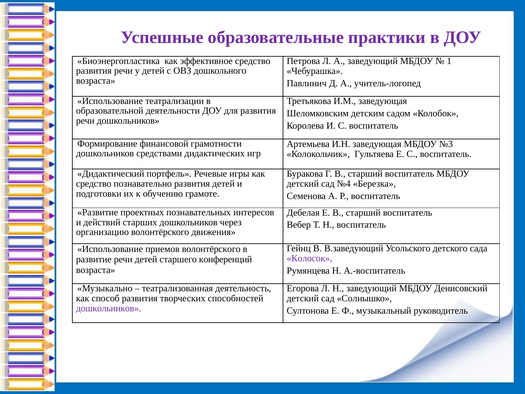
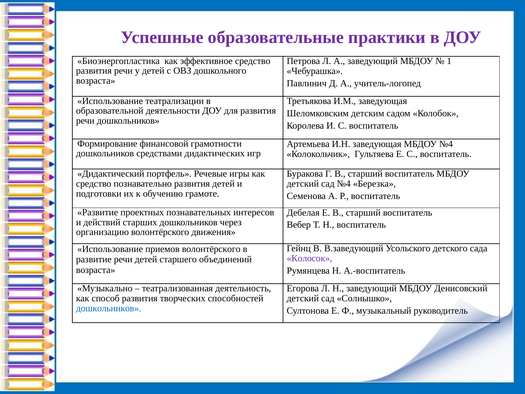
МБДОУ №3: №3 -> №4 (446, 144)
конференций: конференций -> объединений (225, 259)
дошкольников colour: purple -> blue (109, 308)
